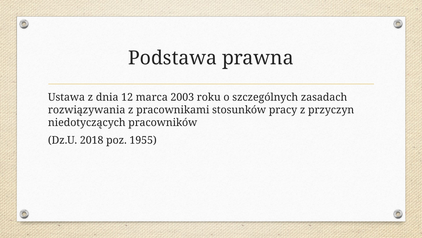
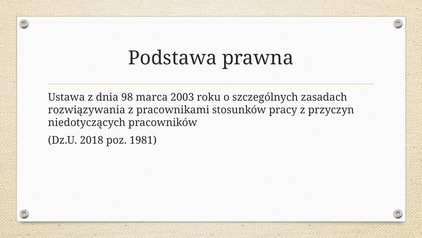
12: 12 -> 98 (127, 97)
1955: 1955 -> 1981 (143, 140)
